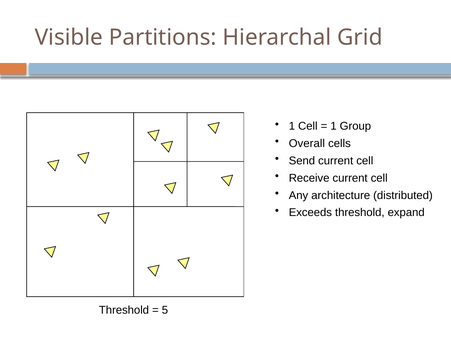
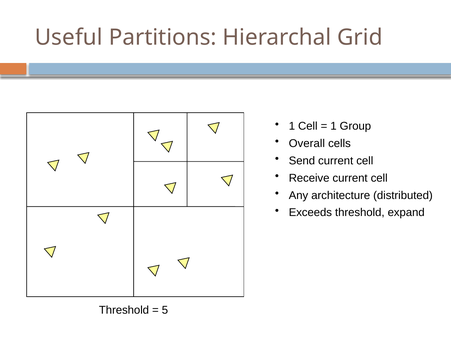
Visible: Visible -> Useful (69, 37)
